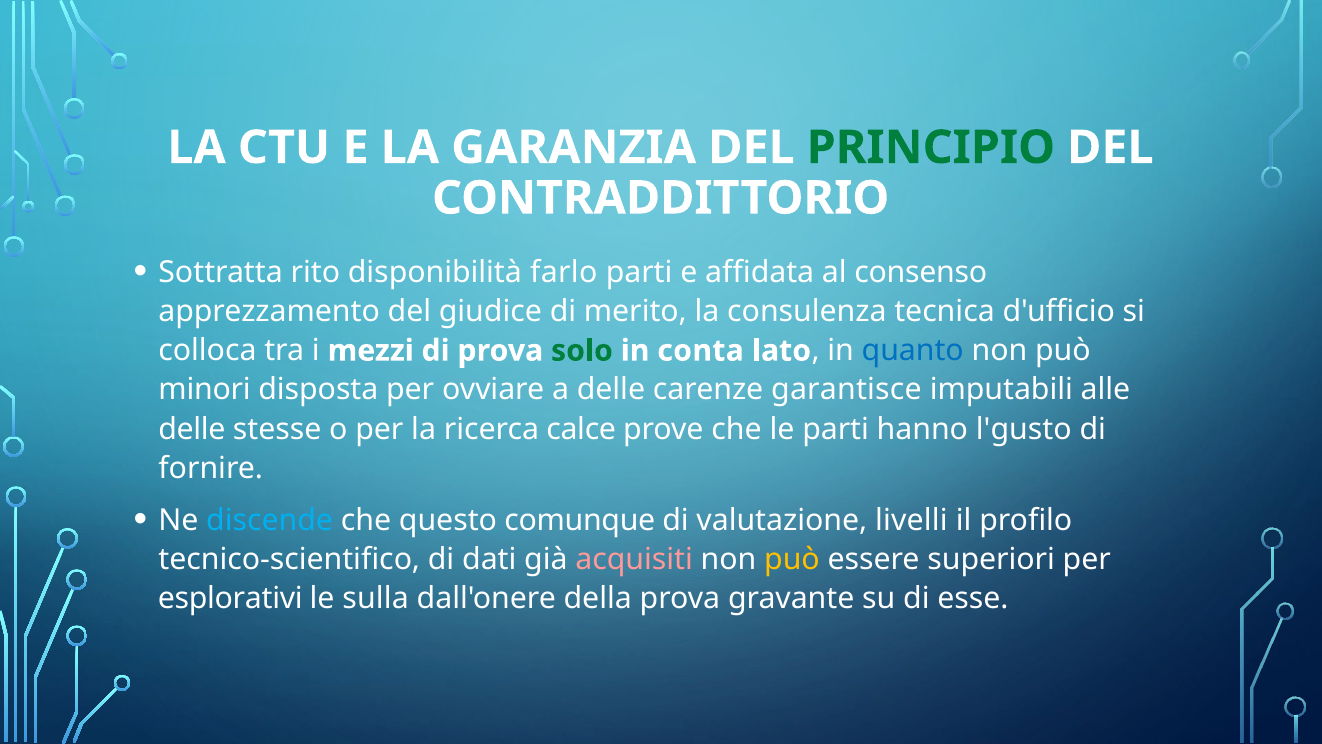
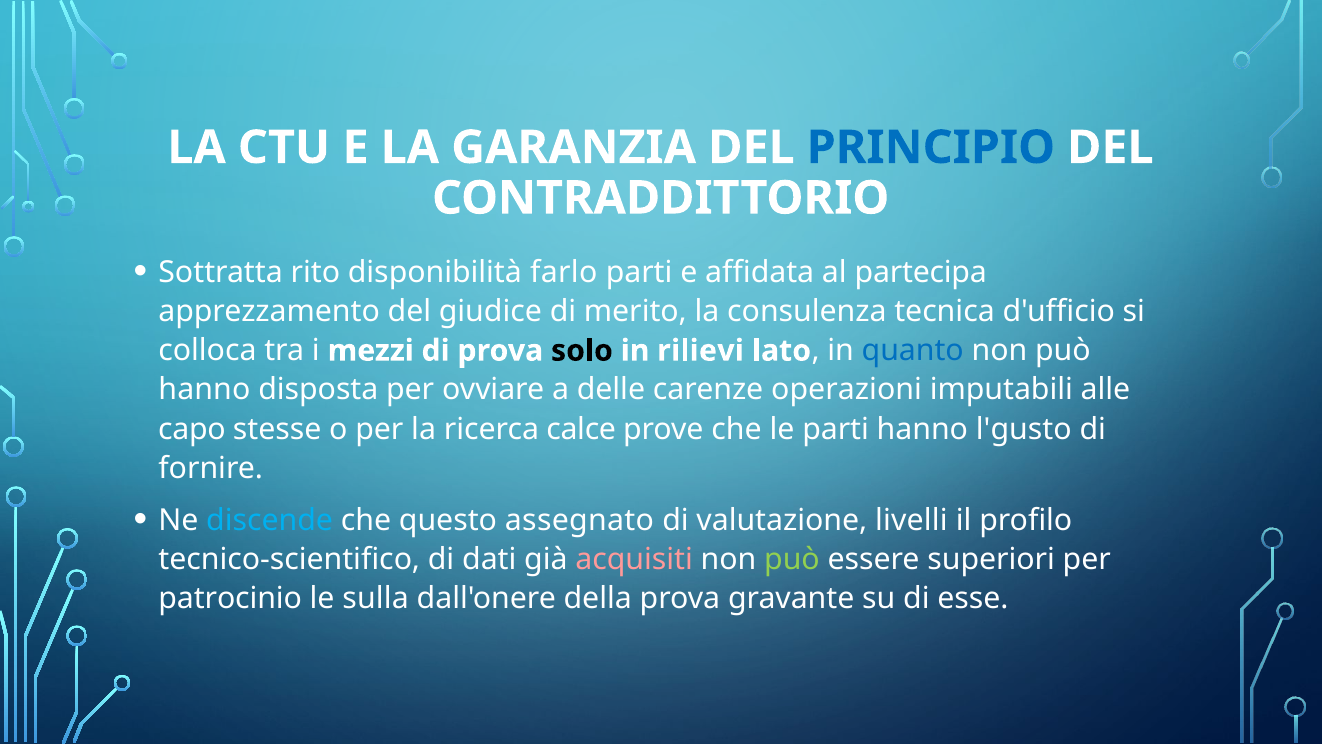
PRINCIPIO colour: green -> blue (931, 148)
consenso: consenso -> partecipa (921, 272)
solo colour: green -> black (582, 351)
conta: conta -> rilievi (701, 351)
minori: minori -> hanno (204, 390)
garantisce: garantisce -> operazioni (847, 390)
delle: delle -> capo (192, 429)
comunque: comunque -> assegnato (579, 520)
può colour: yellow -> light green (792, 559)
esplorativi: esplorativi -> patrocinio (230, 598)
